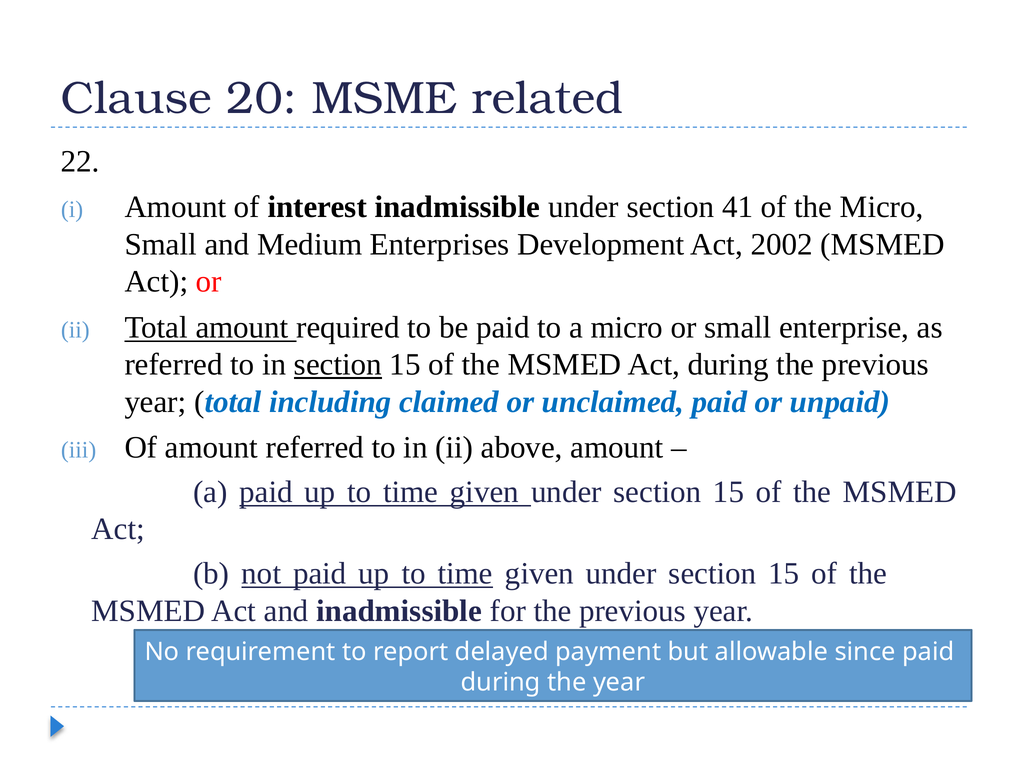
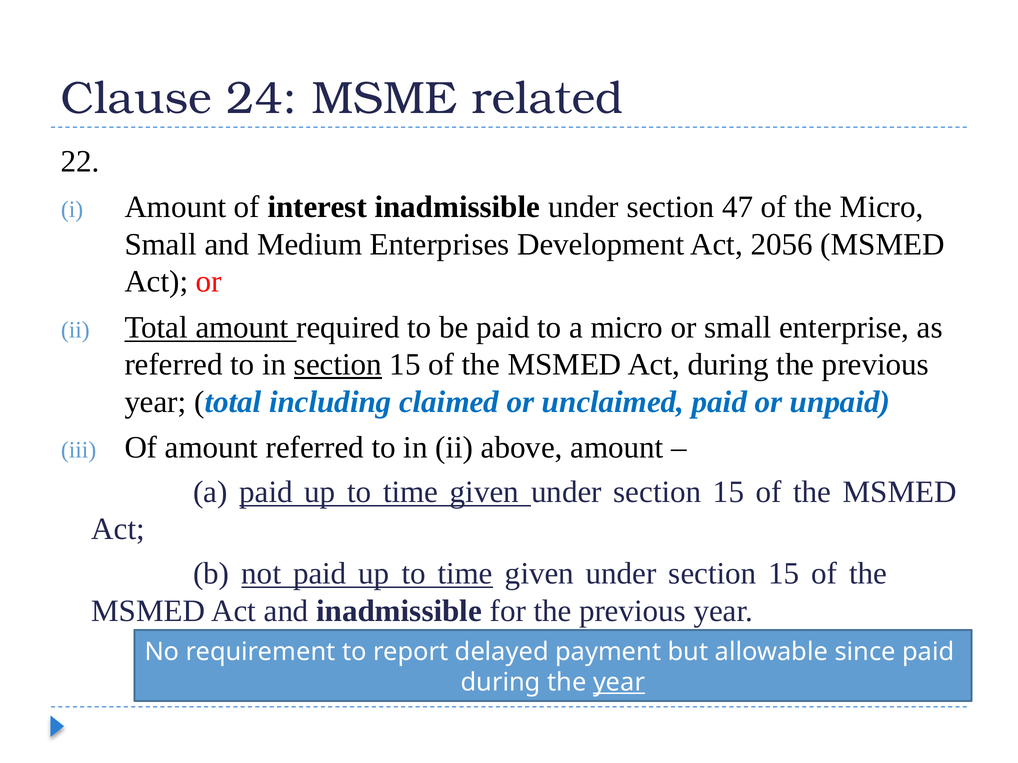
20: 20 -> 24 (262, 98)
41: 41 -> 47 (738, 207)
2002: 2002 -> 2056 (782, 245)
year underline: none -> present (619, 683)
